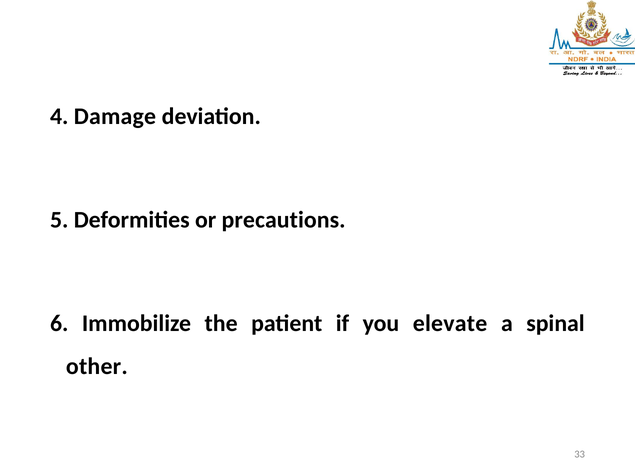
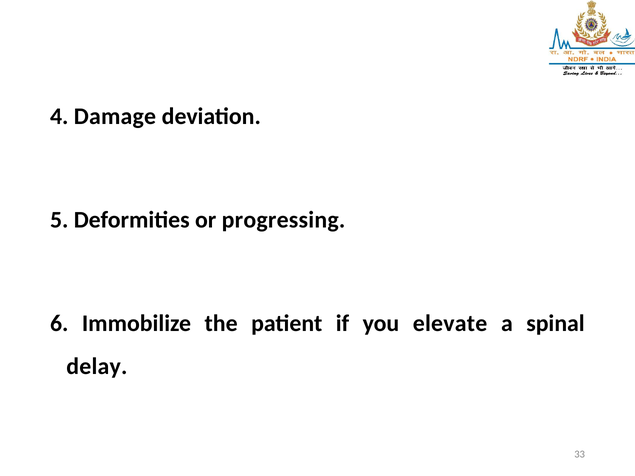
precautions: precautions -> progressing (283, 220)
other: other -> delay (97, 366)
